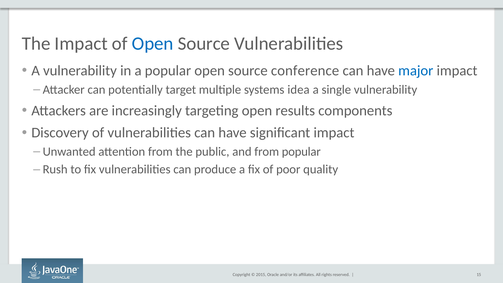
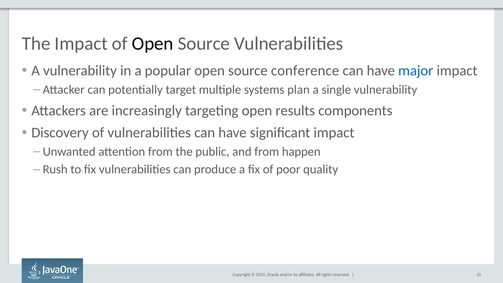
Open colour: blue -> black (153, 44)
idea: idea -> plan (299, 90)
from popular: popular -> happen (301, 152)
